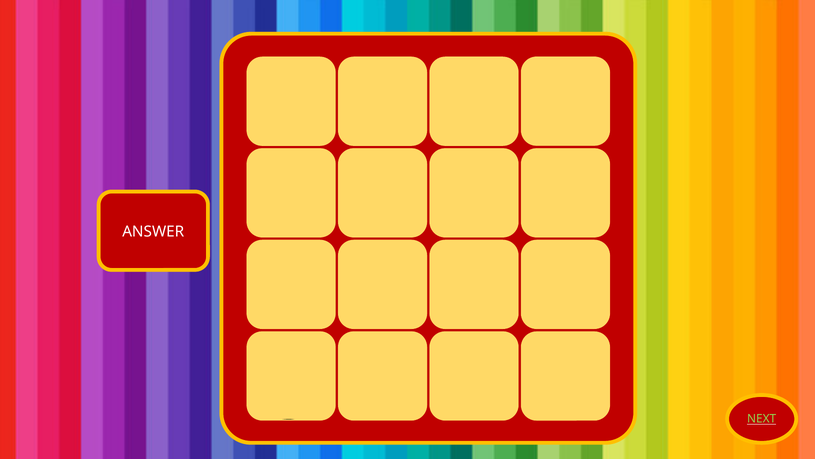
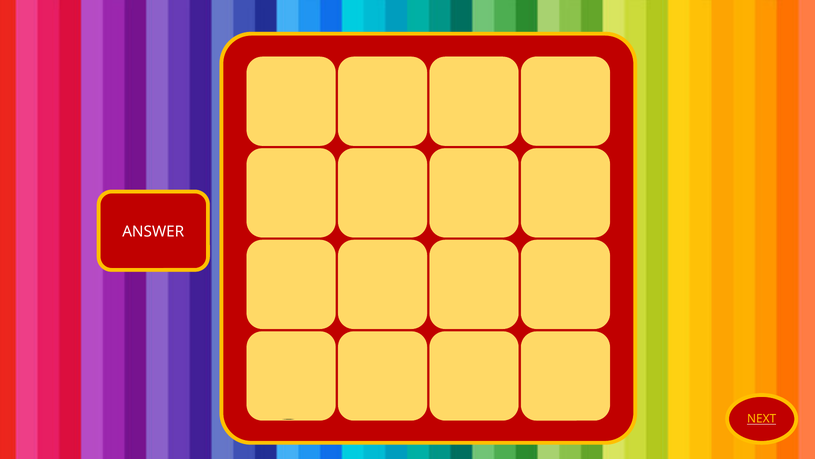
NEXT colour: light green -> yellow (762, 418)
